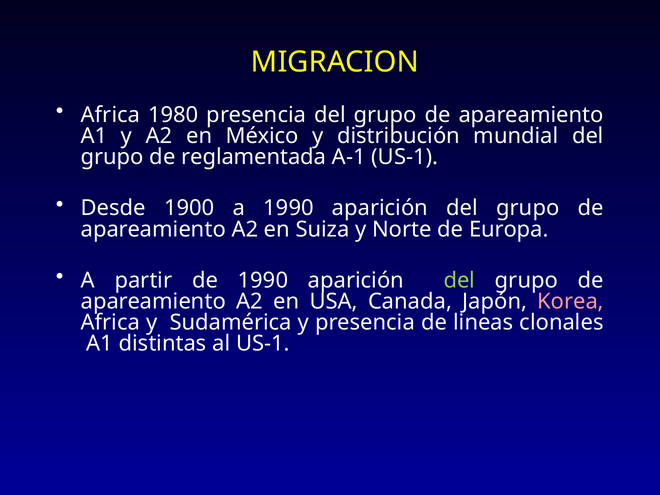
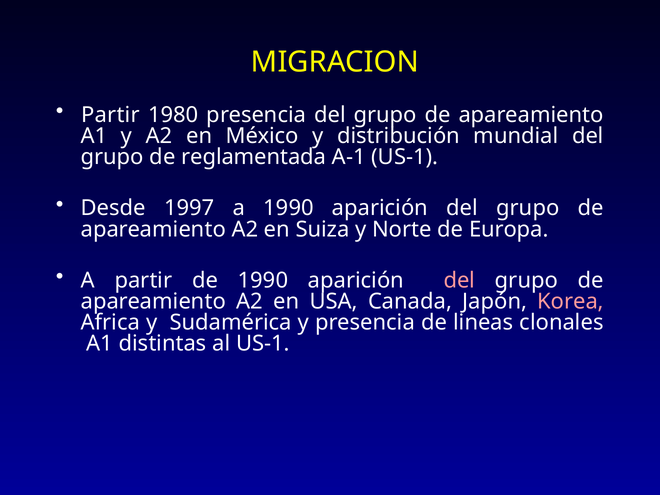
Africa: Africa -> Partir (110, 115)
1900: 1900 -> 1997 (189, 208)
del colour: light green -> pink (459, 280)
